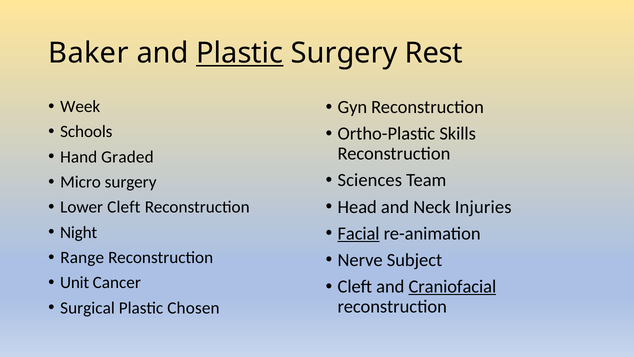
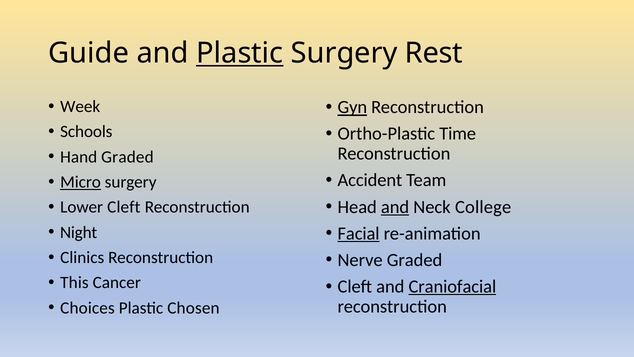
Baker: Baker -> Guide (89, 53)
Gyn underline: none -> present (352, 107)
Skills: Skills -> Time (458, 134)
Sciences: Sciences -> Accident (370, 180)
Micro underline: none -> present (81, 182)
and underline: none -> present (395, 207)
Injuries: Injuries -> College (483, 207)
Range: Range -> Clinics (82, 257)
Nerve Subject: Subject -> Graded (415, 260)
Unit: Unit -> This (74, 282)
Surgical: Surgical -> Choices (87, 308)
